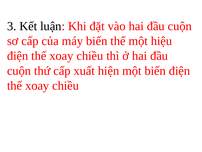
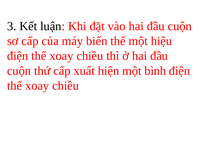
một biến: biến -> bình (155, 71)
